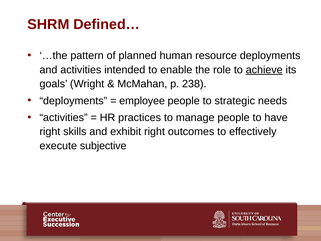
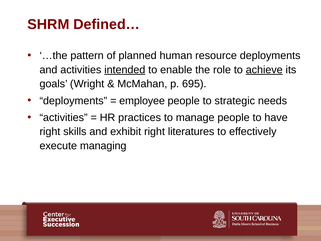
intended underline: none -> present (125, 70)
238: 238 -> 695 (194, 84)
outcomes: outcomes -> literatures (191, 132)
subjective: subjective -> managing (103, 146)
